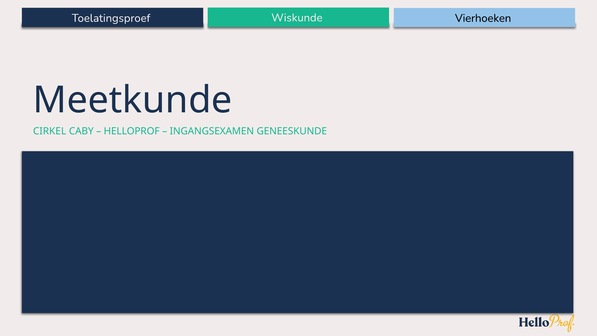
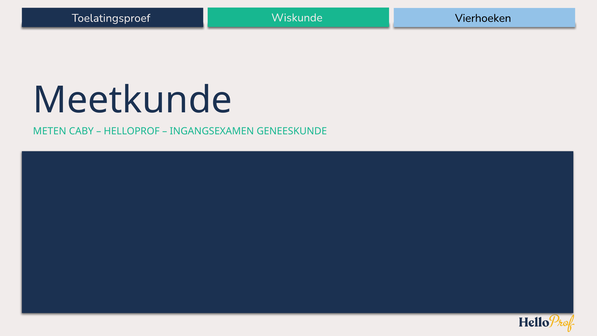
CIRKEL: CIRKEL -> METEN (50, 131)
